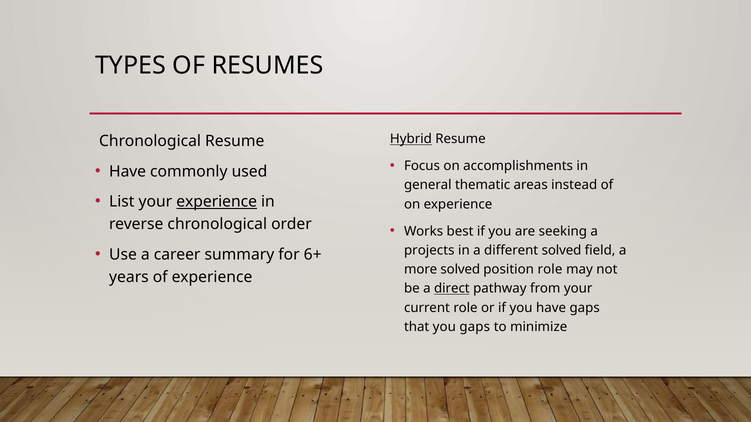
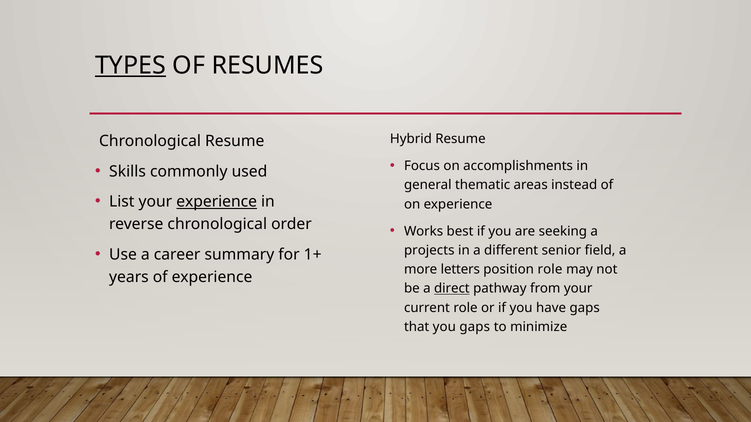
TYPES underline: none -> present (130, 66)
Hybrid underline: present -> none (411, 139)
Have: Have -> Skills (128, 172)
6+: 6+ -> 1+ (313, 255)
different solved: solved -> senior (561, 251)
more solved: solved -> letters (460, 270)
